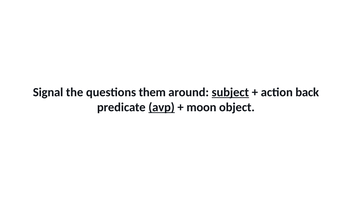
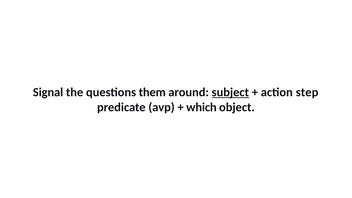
back: back -> step (307, 92)
avp underline: present -> none (162, 107)
moon: moon -> which (201, 107)
